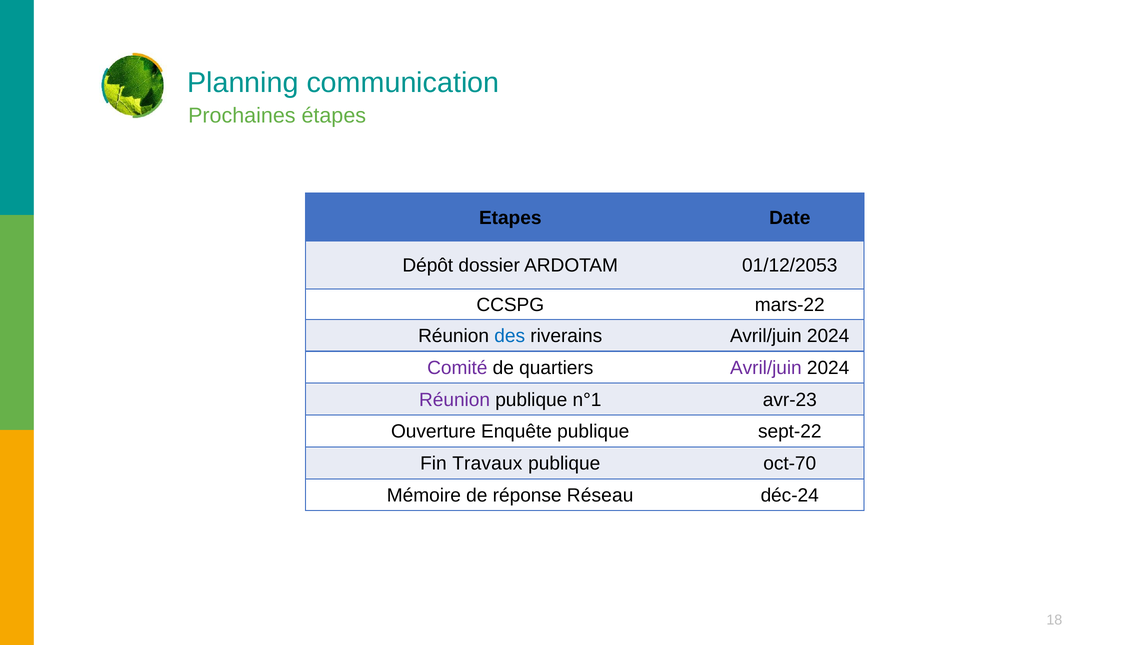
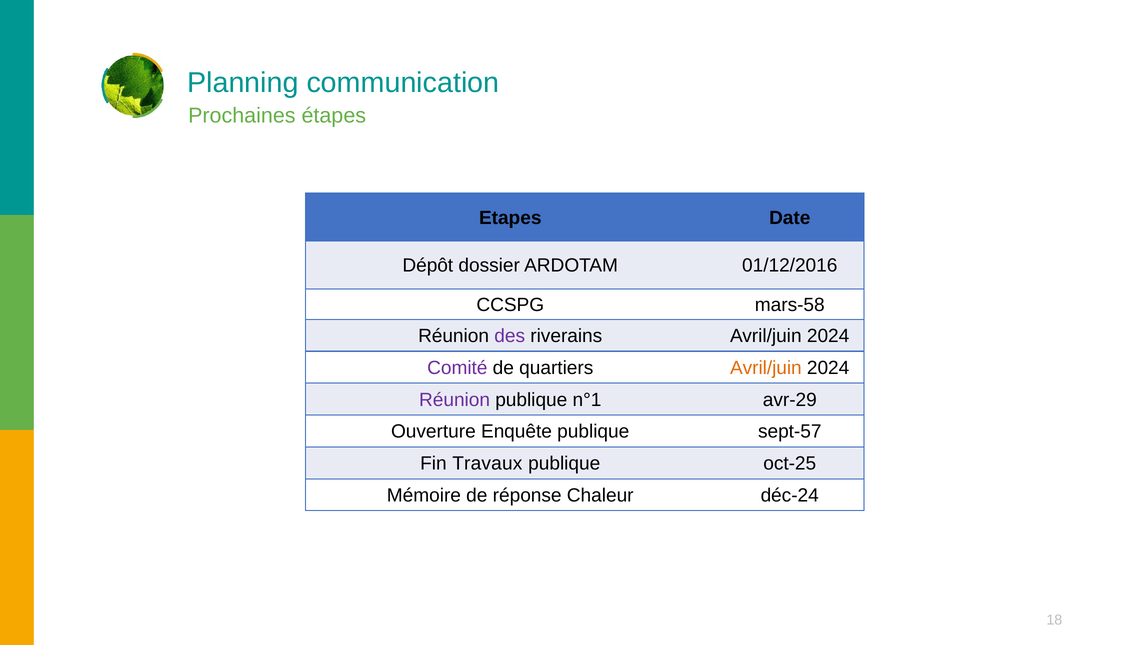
01/12/2053: 01/12/2053 -> 01/12/2016 (790, 266)
mars-22: mars-22 -> mars-58 (790, 305)
des colour: blue -> purple (510, 336)
Avril/juin colour: purple -> orange (766, 368)
avr-23: avr-23 -> avr-29 (790, 400)
sept-22: sept-22 -> sept-57 (790, 432)
oct-70: oct-70 -> oct-25 (790, 464)
Réseau: Réseau -> Chaleur (600, 496)
